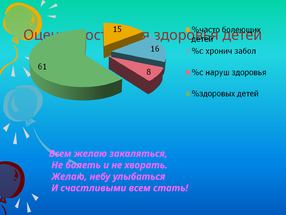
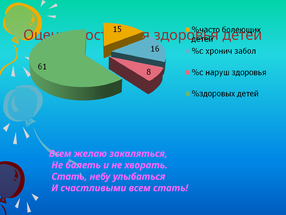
Желаю: Желаю -> Стать (69, 176)
